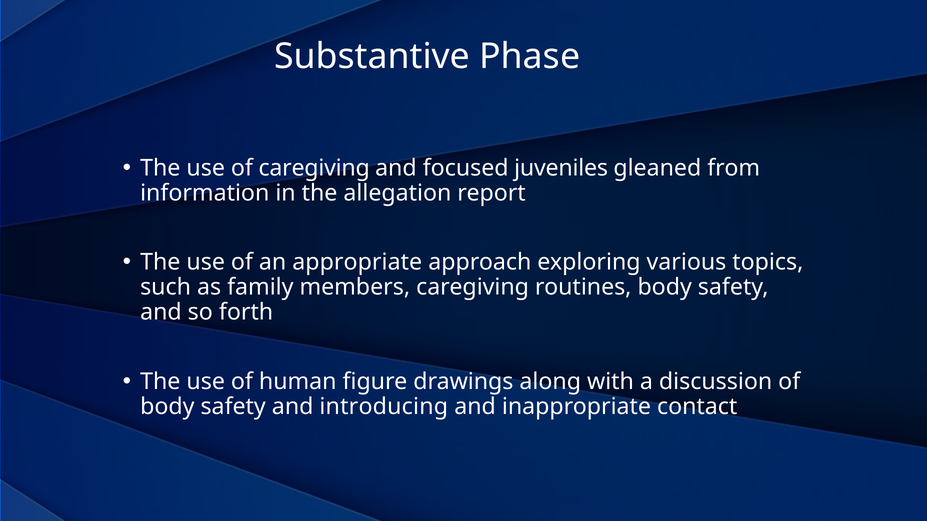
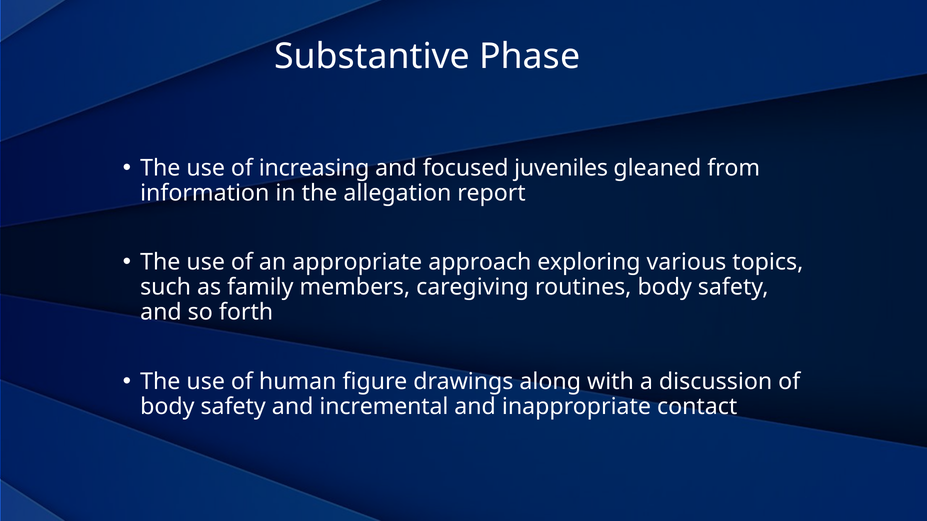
of caregiving: caregiving -> increasing (314, 168)
introducing: introducing -> incremental (384, 407)
